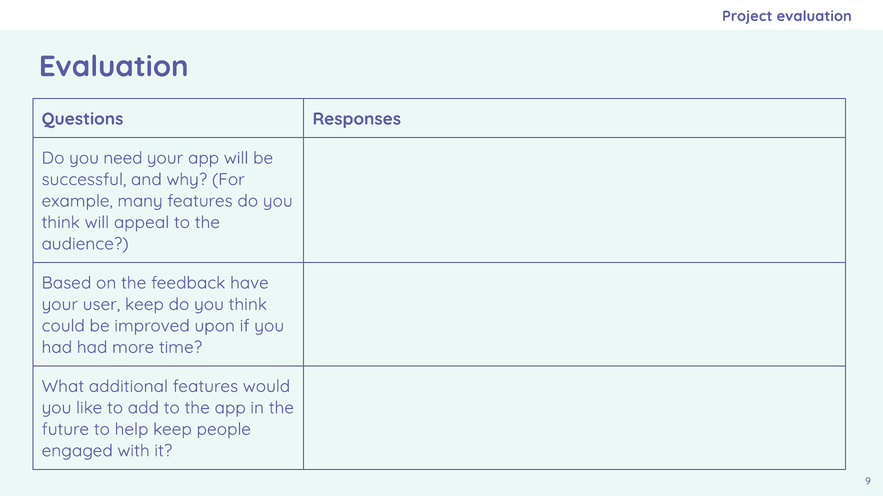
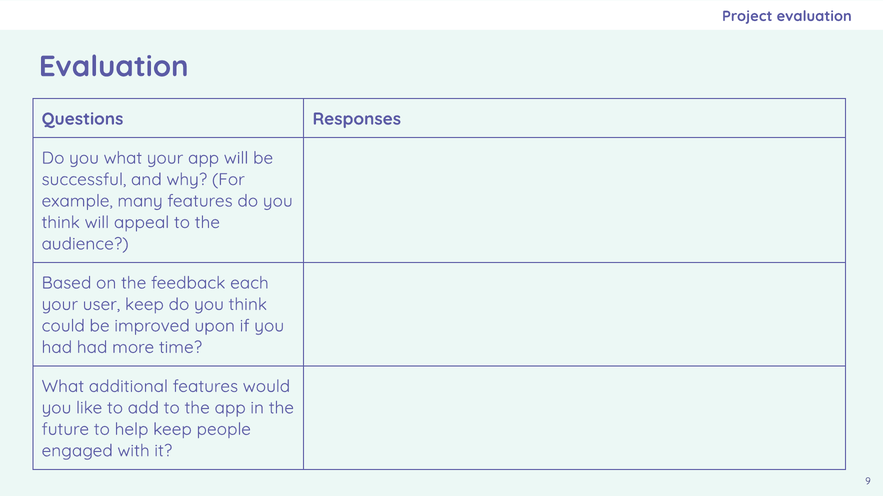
you need: need -> what (123, 158)
have: have -> each (249, 283)
